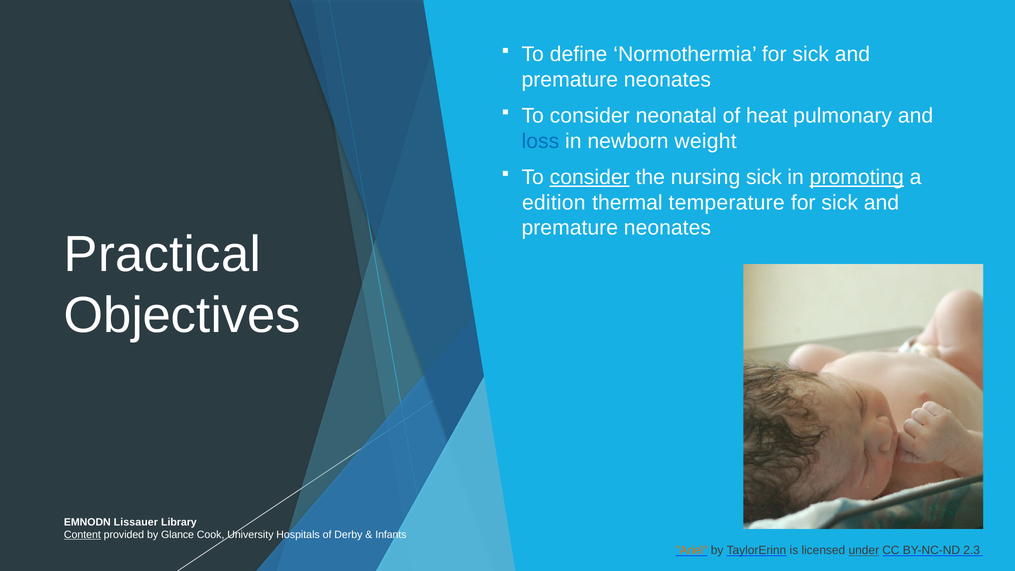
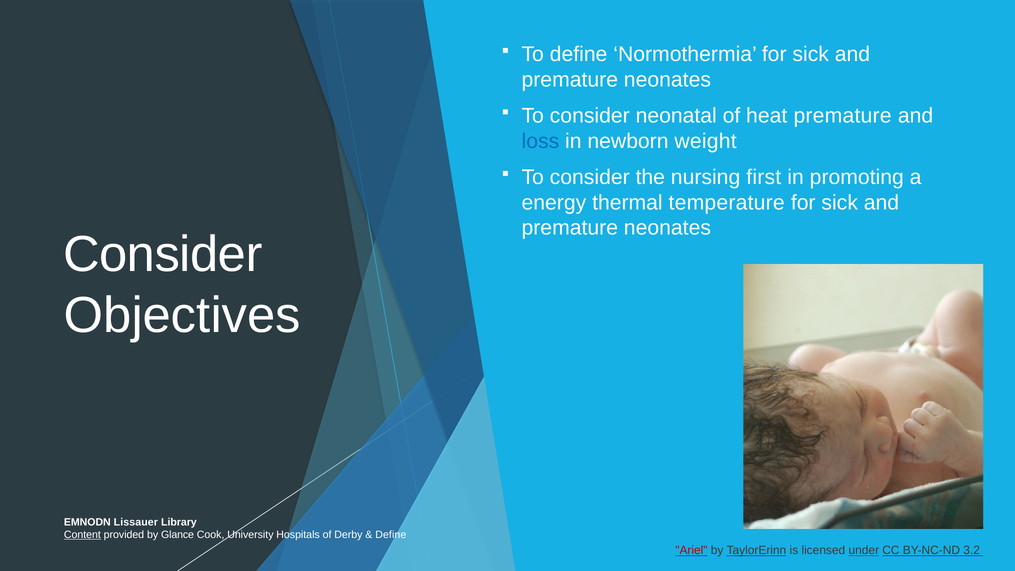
heat pulmonary: pulmonary -> premature (843, 116)
consider underline: present -> none (590, 177)
nursing sick: sick -> first (764, 177)
promoting underline: present -> none (857, 177)
edition: edition -> energy (554, 203)
Practical: Practical -> Consider (163, 255)
Infants: Infants -> Define (391, 535)
Ariel colour: orange -> red (691, 550)
2.3: 2.3 -> 3.2 (972, 550)
